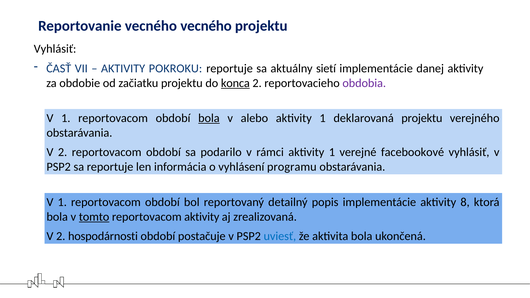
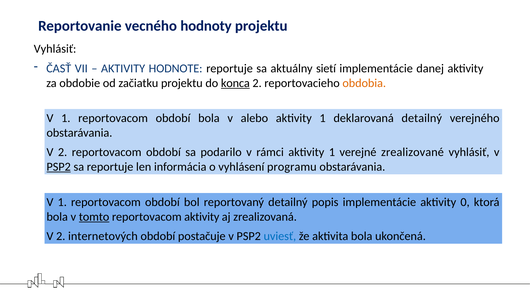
vecného vecného: vecného -> hodnoty (206, 26)
POKROKU: POKROKU -> HODNOTE (176, 68)
obdobia colour: purple -> orange (364, 83)
bola underline: present -> none (209, 118)
deklarovaná projektu: projektu -> detailný (422, 118)
facebookové: facebookové -> zrealizované (412, 152)
PSP2 underline: none -> present (59, 167)
8: 8 -> 0 (465, 202)
hospodárnosti: hospodárnosti -> internetových (103, 236)
